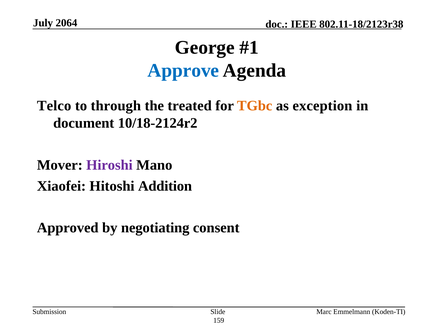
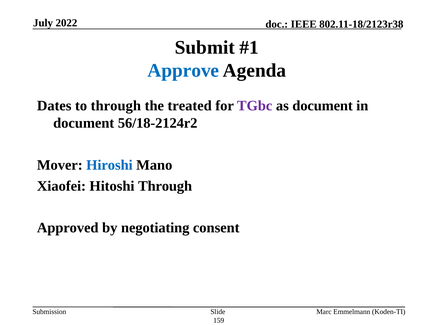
2064: 2064 -> 2022 (66, 23)
George: George -> Submit (205, 48)
Telco: Telco -> Dates (54, 106)
TGbc colour: orange -> purple (255, 106)
as exception: exception -> document (323, 106)
10/18-2124r2: 10/18-2124r2 -> 56/18-2124r2 (158, 123)
Hiroshi colour: purple -> blue (109, 165)
Hitoshi Addition: Addition -> Through (165, 186)
